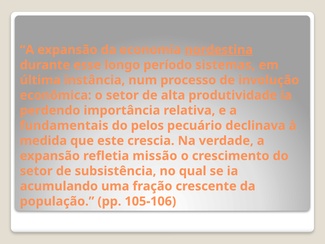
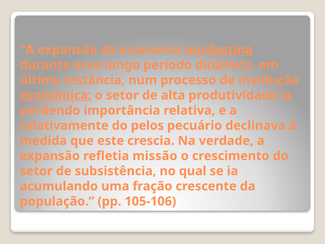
sistemas: sistemas -> dinâmico (225, 65)
econômica underline: none -> present (56, 95)
fundamentais: fundamentais -> relativamente (64, 125)
